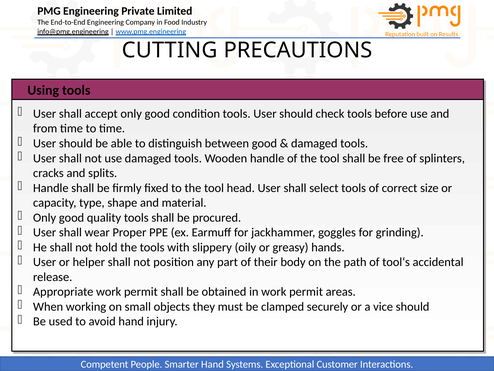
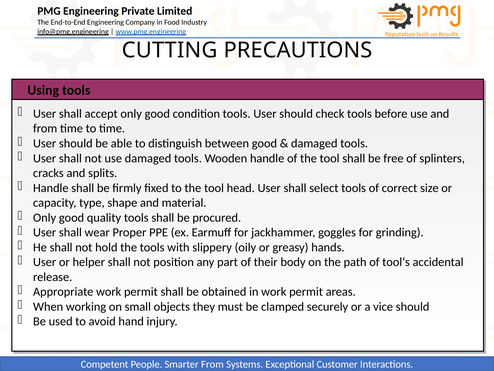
Hand: Hand -> From (212, 364)
